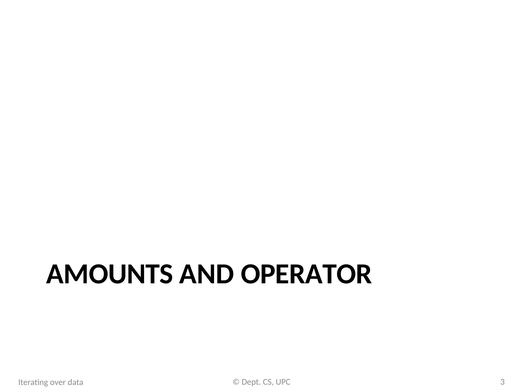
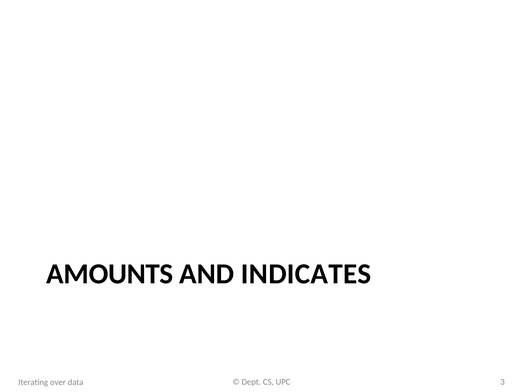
OPERATOR: OPERATOR -> INDICATES (306, 274)
